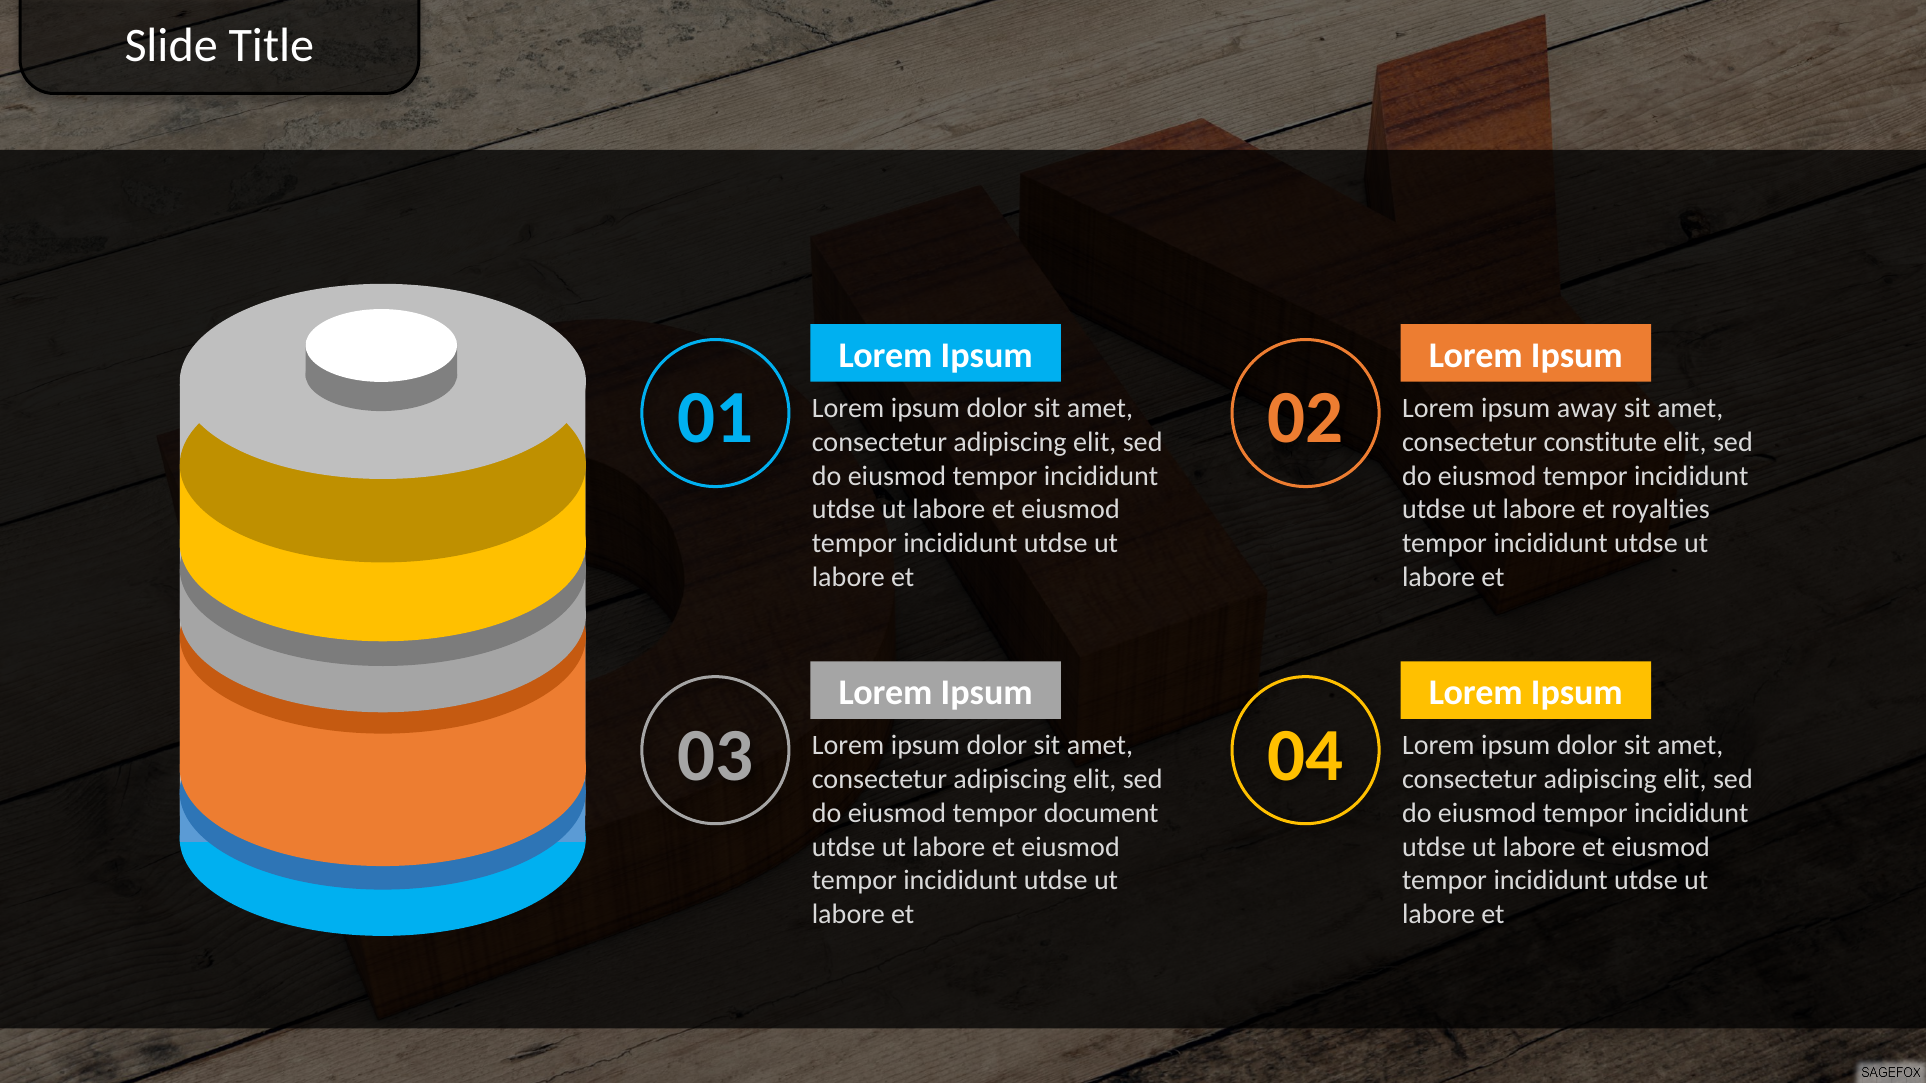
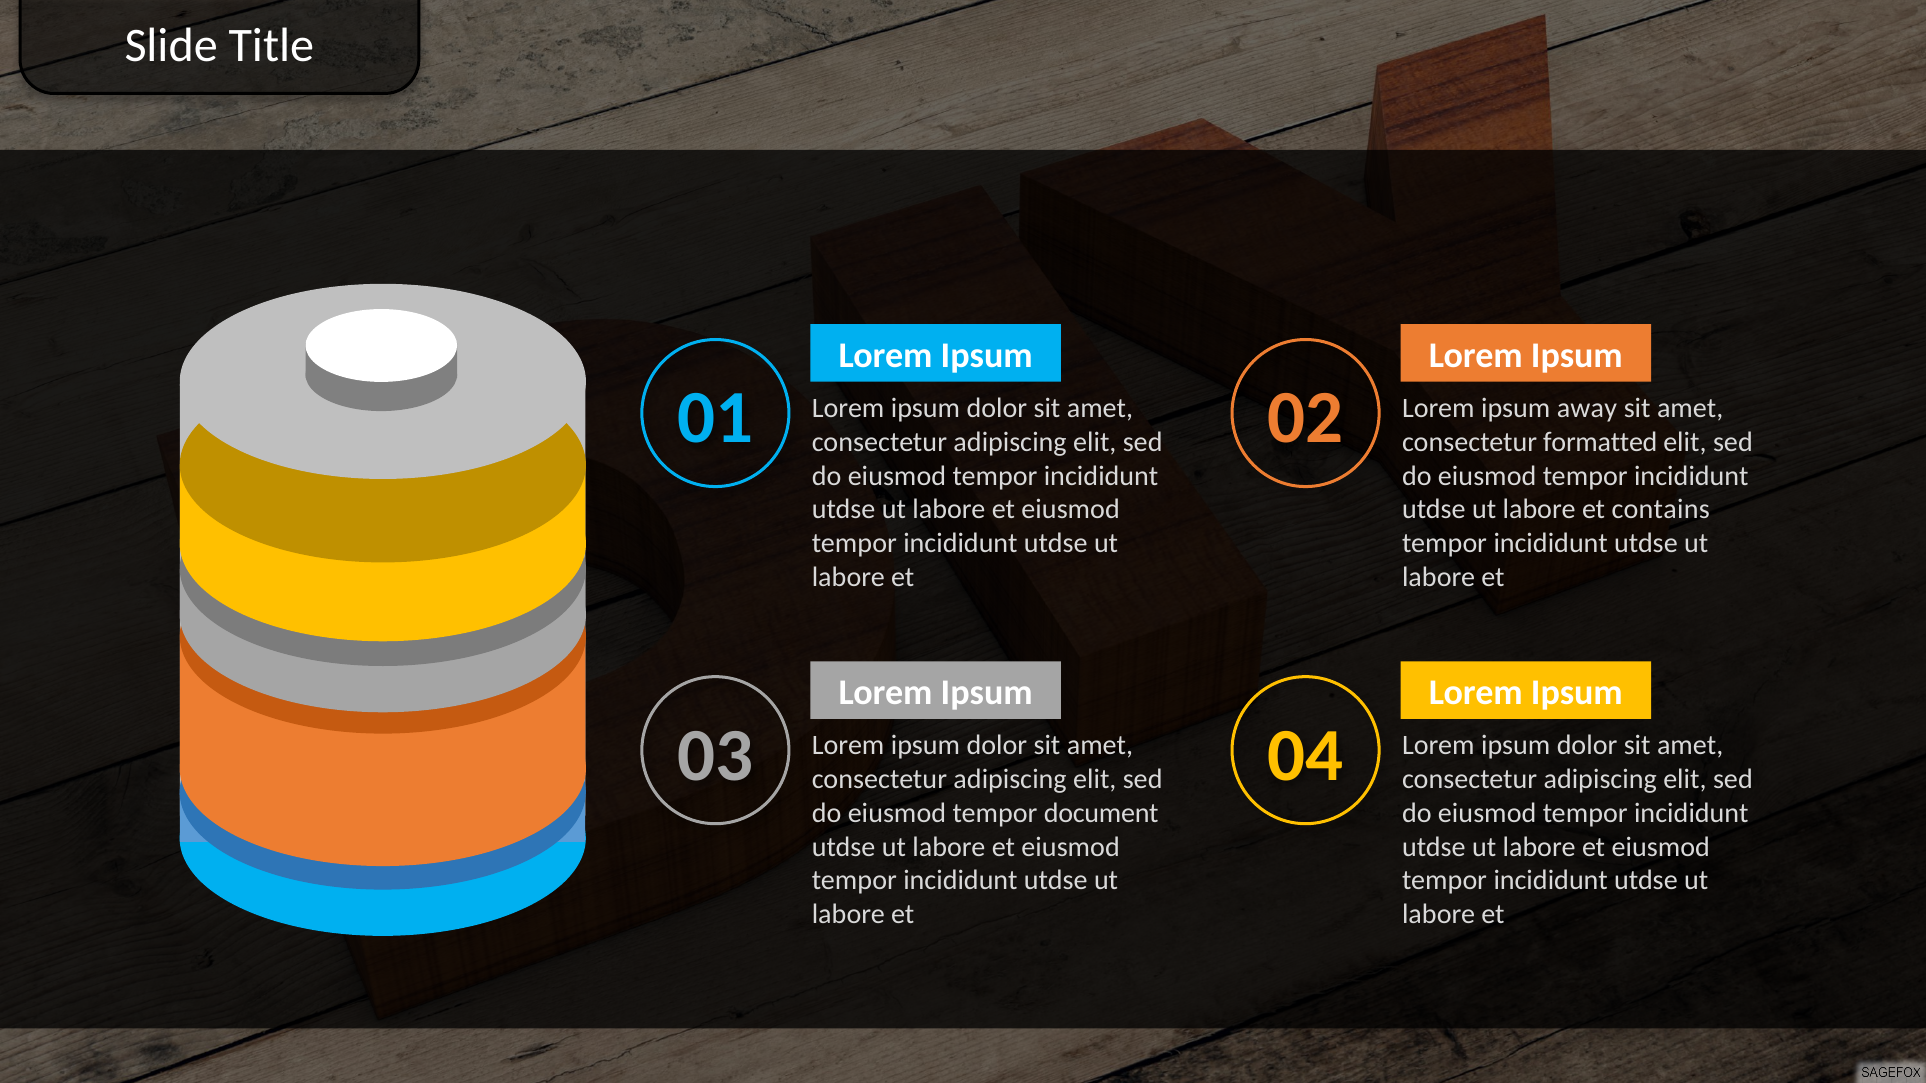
constitute: constitute -> formatted (1600, 442)
royalties: royalties -> contains (1661, 510)
